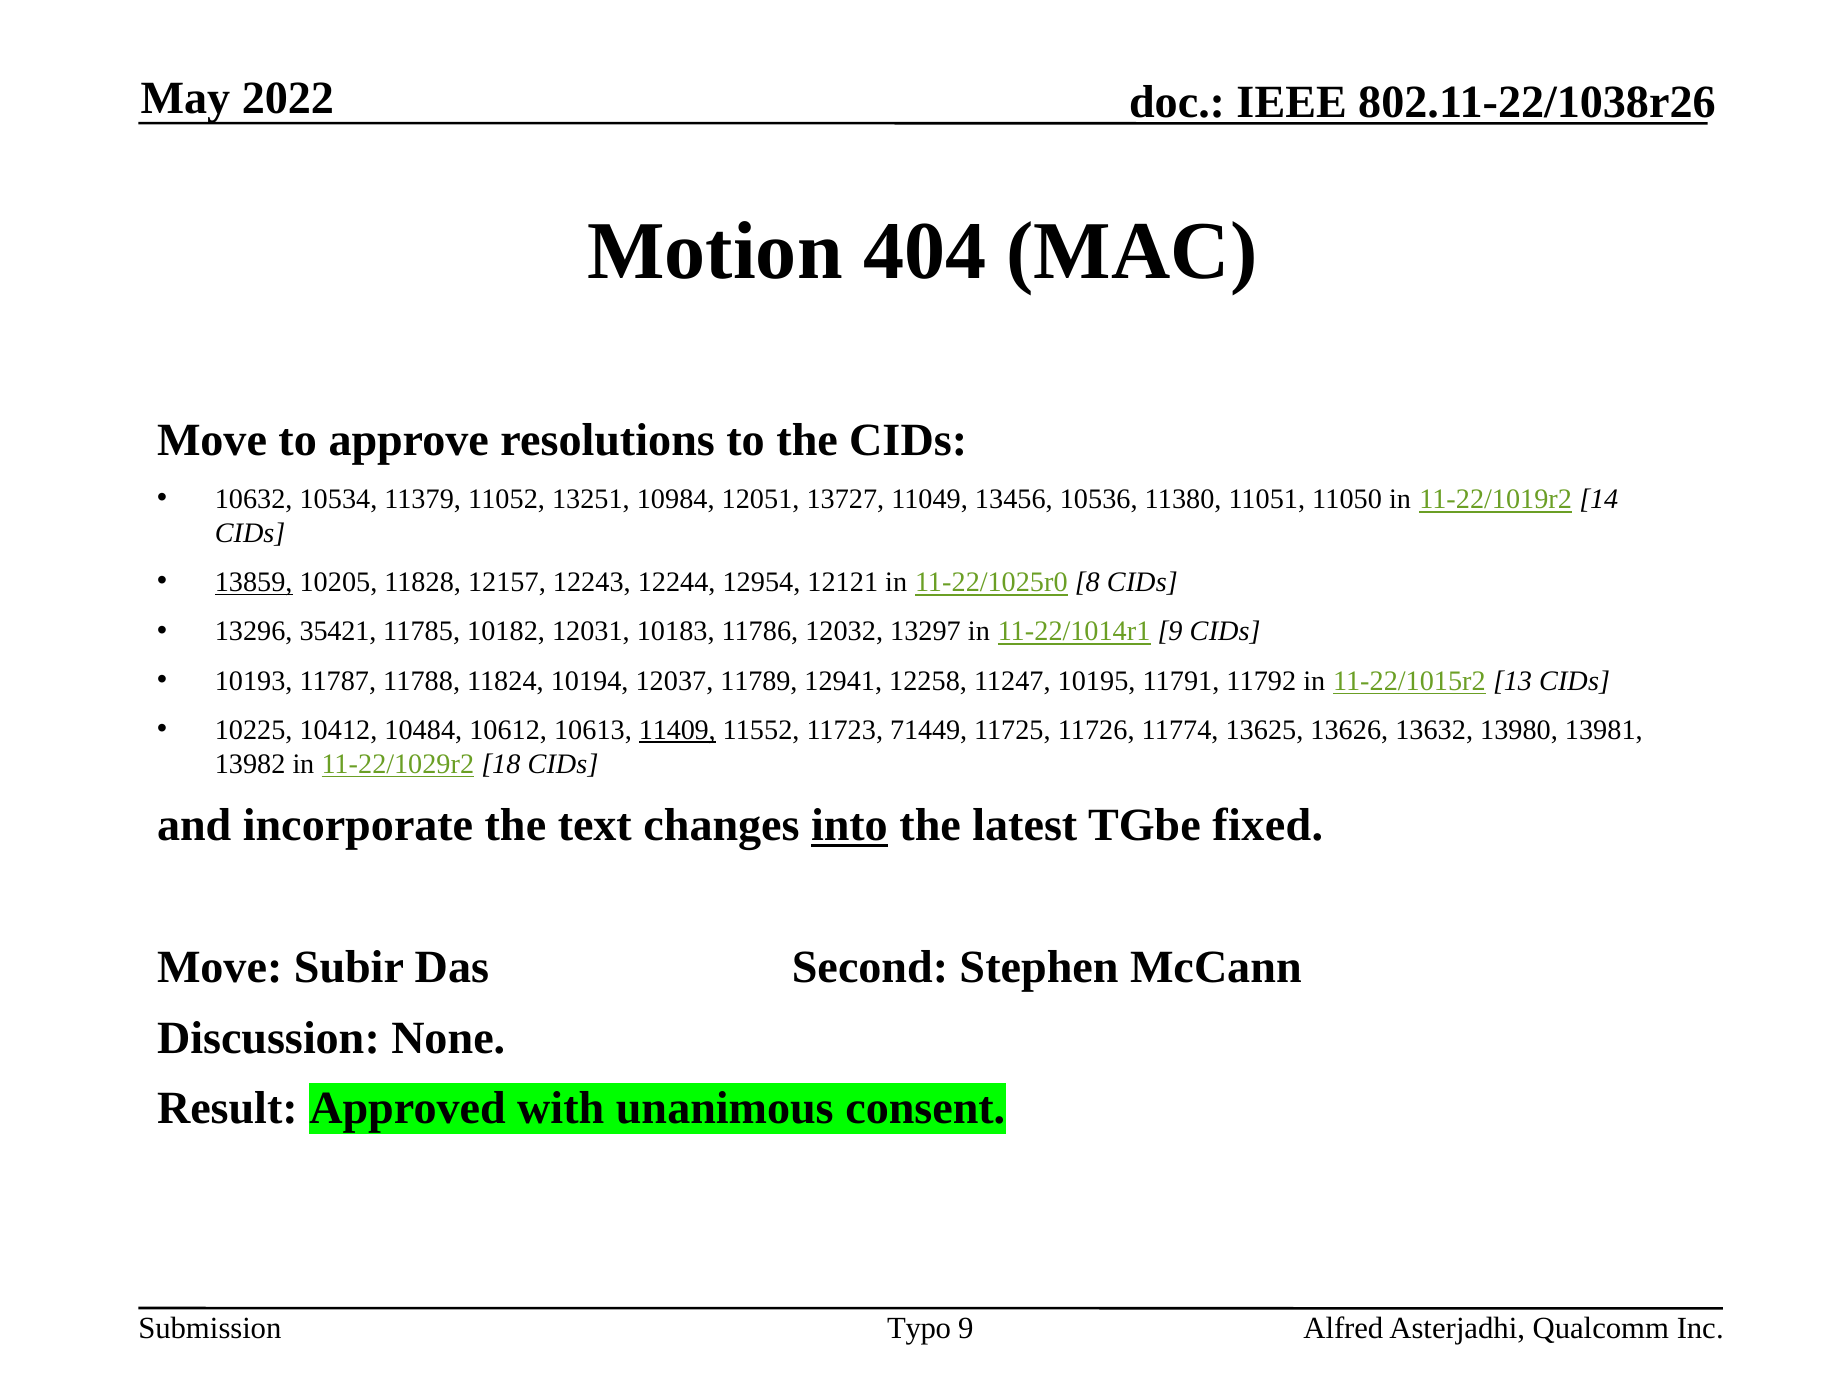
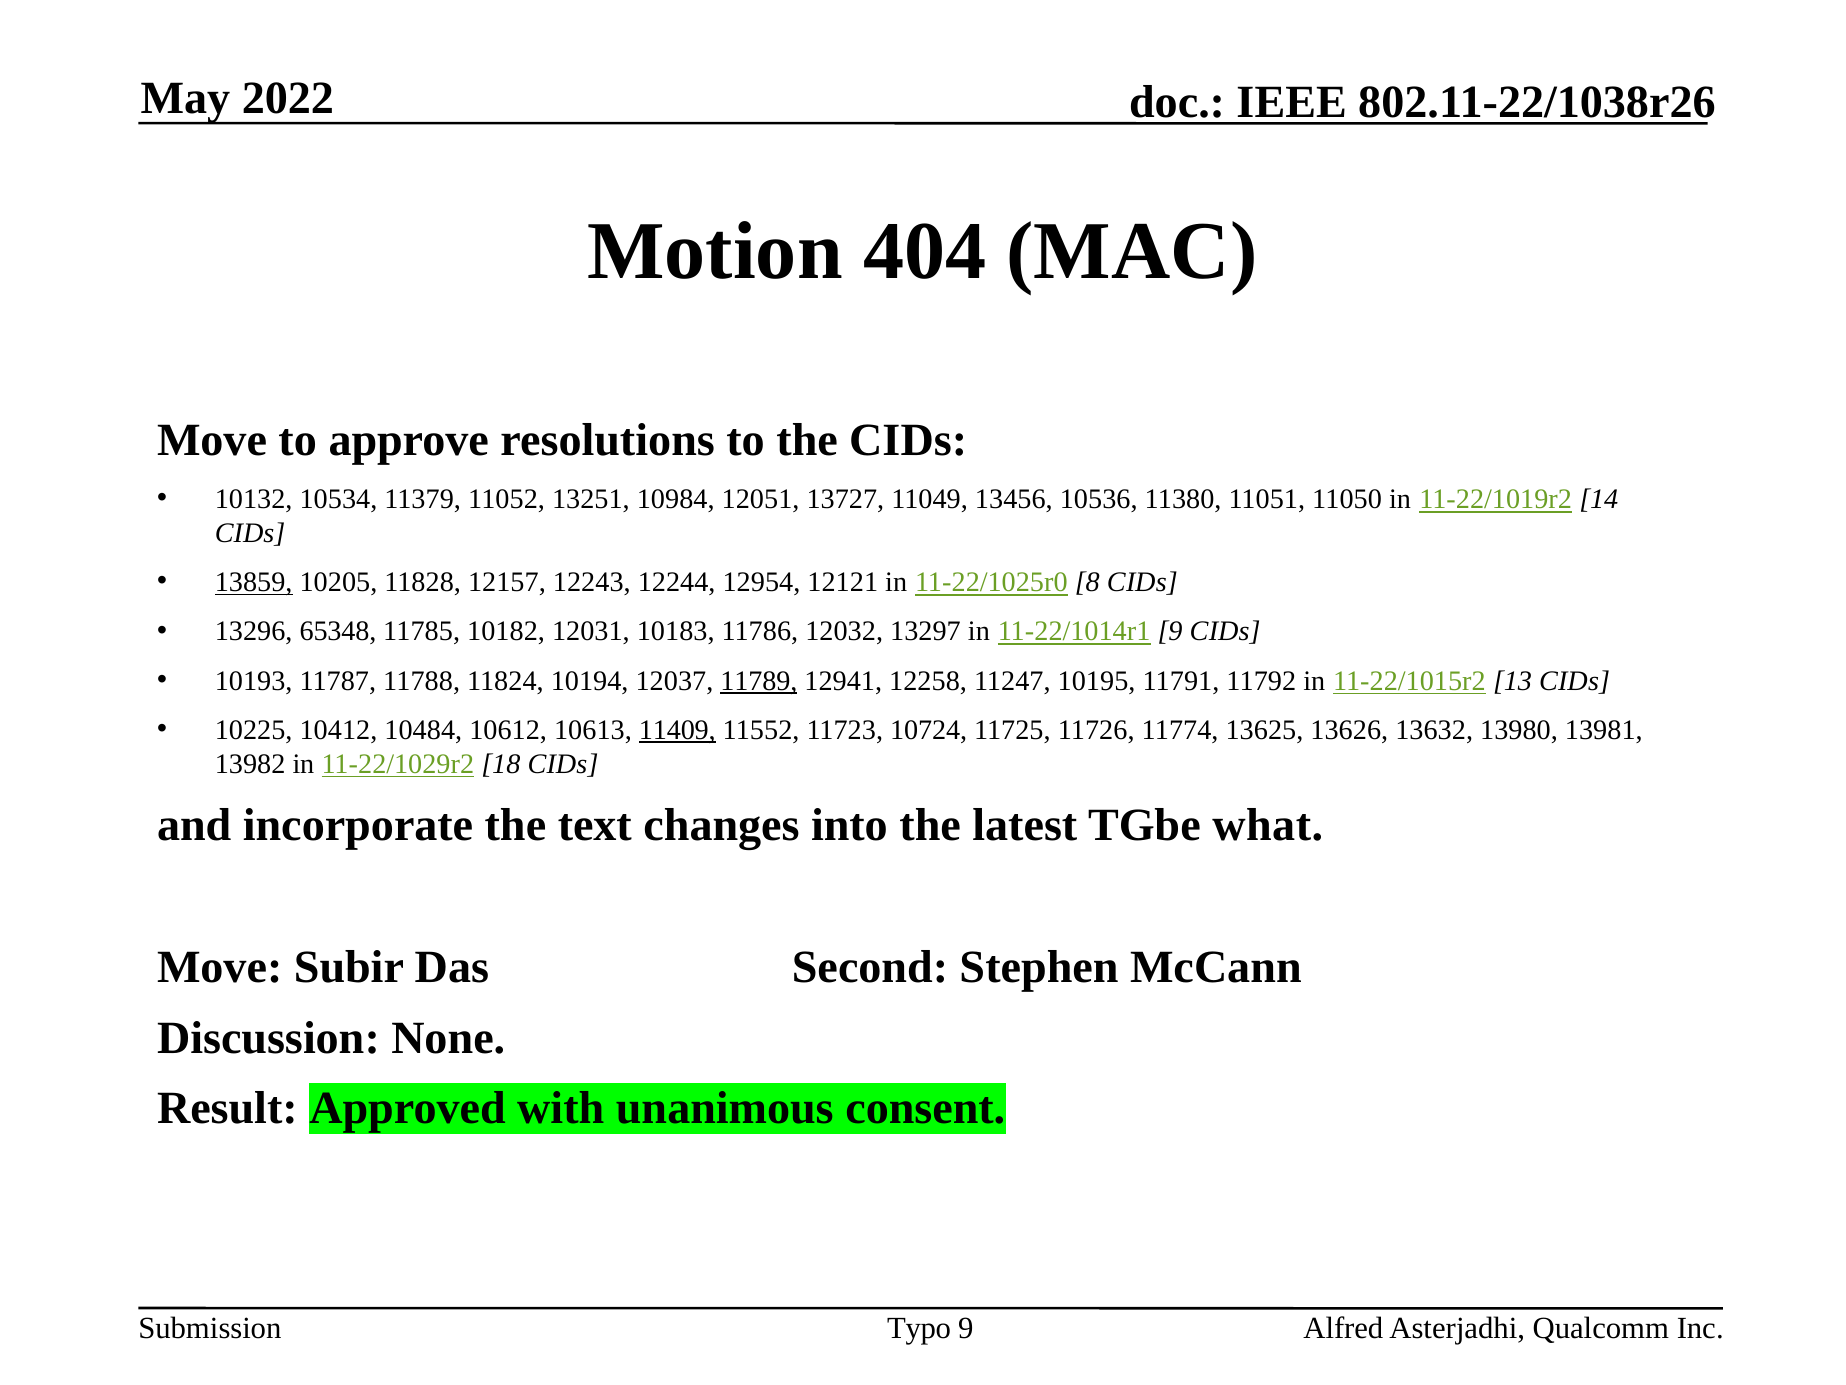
10632: 10632 -> 10132 (254, 499)
35421: 35421 -> 65348 (338, 631)
11789 underline: none -> present (759, 681)
71449: 71449 -> 10724 (929, 730)
into underline: present -> none (849, 825)
fixed: fixed -> what (1268, 825)
